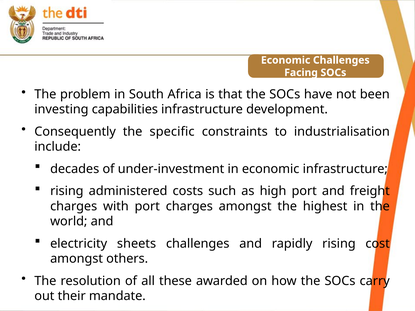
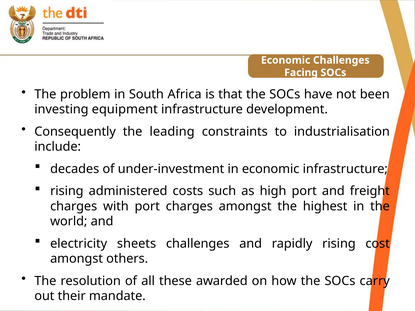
capabilities: capabilities -> equipment (125, 110)
specific: specific -> leading (172, 132)
